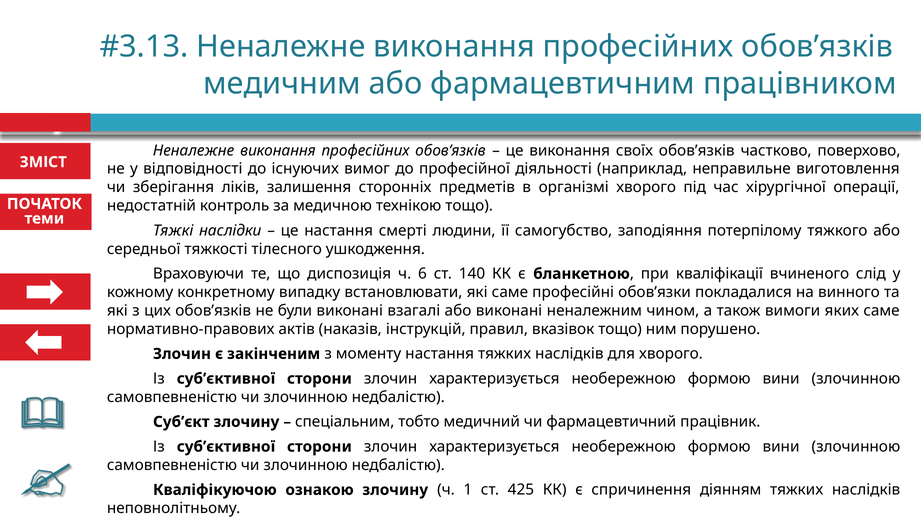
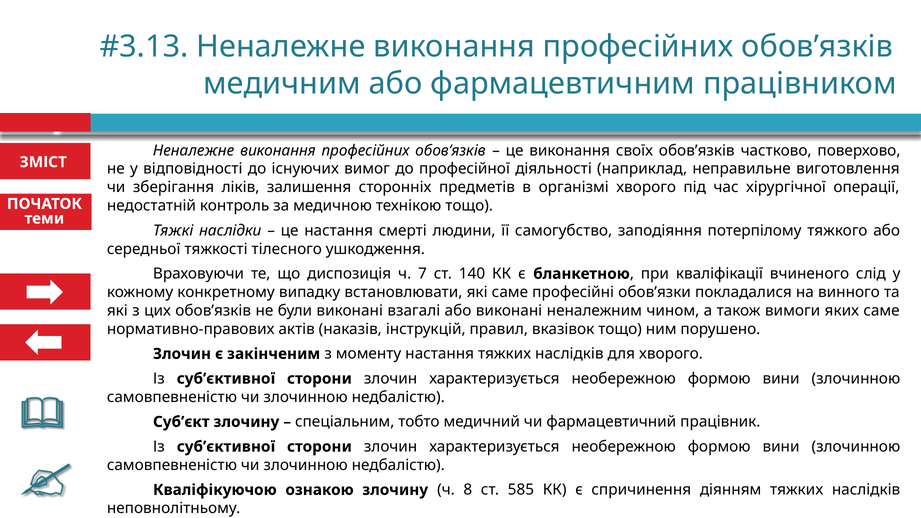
6: 6 -> 7 (422, 274)
1: 1 -> 8 (468, 490)
425: 425 -> 585 (521, 490)
